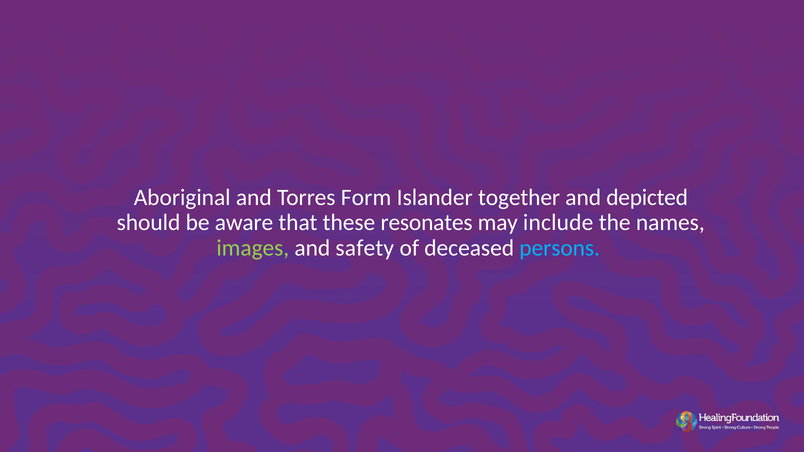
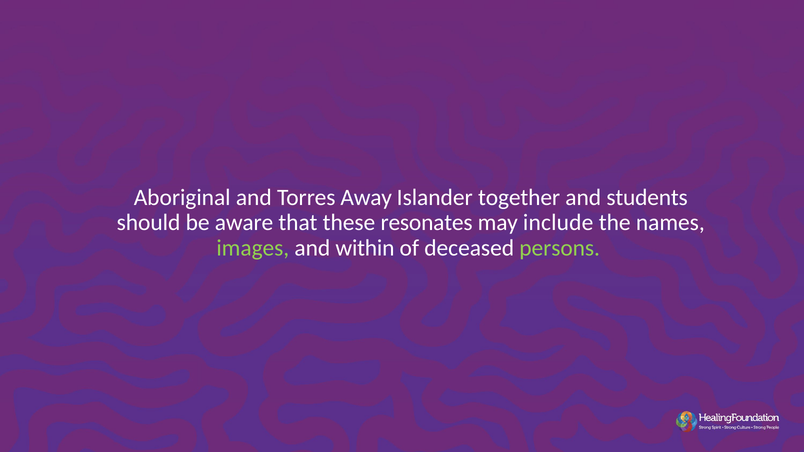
Form: Form -> Away (366, 198)
depicted: depicted -> students (647, 198)
safety: safety -> within (365, 248)
persons colour: light blue -> light green (560, 248)
